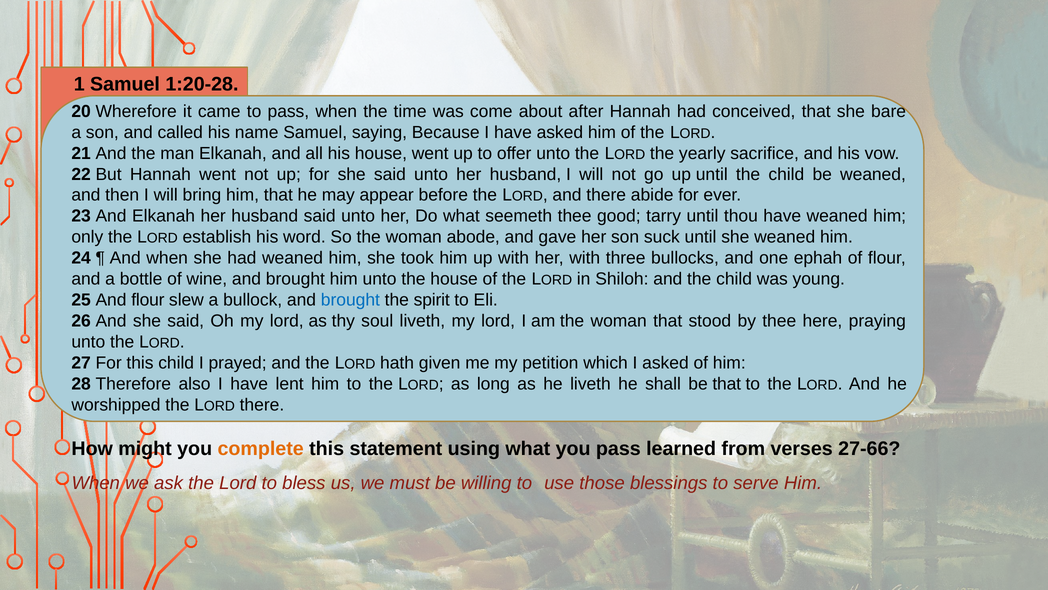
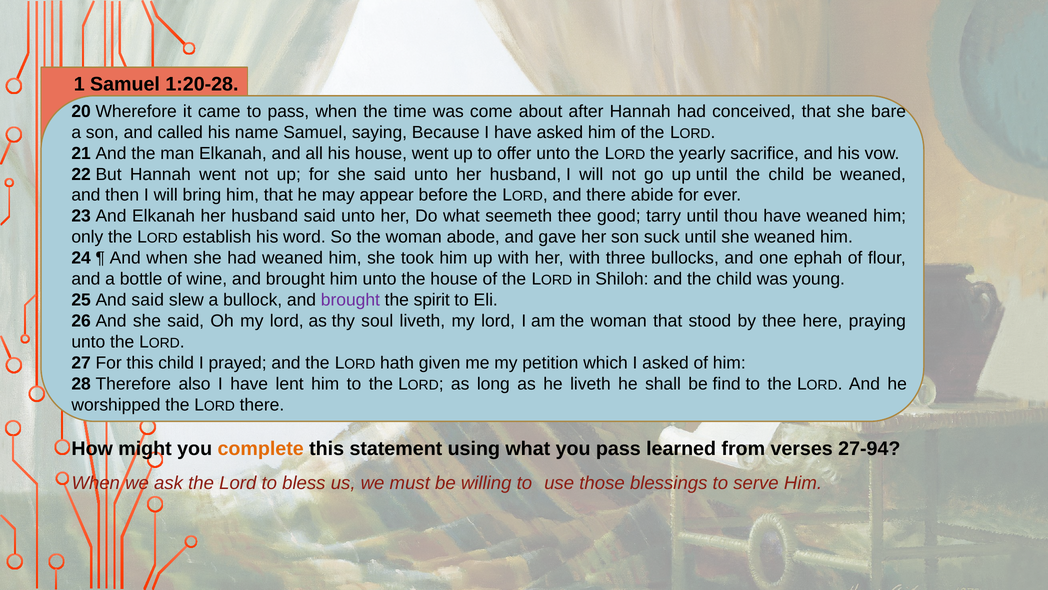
And flour: flour -> said (148, 300)
brought colour: blue -> purple (350, 300)
be that: that -> find (727, 384)
27-66: 27-66 -> 27-94 (869, 448)
